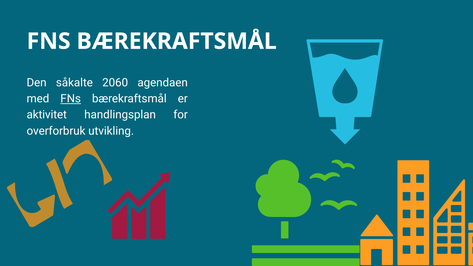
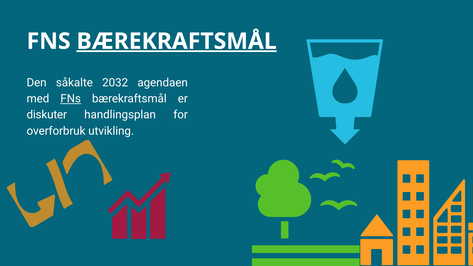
BÆREKRAFTSMÅL underline: none -> present (177, 41)
2060: 2060 -> 2032 (115, 83)
aktivitet: aktivitet -> diskuter (47, 115)
